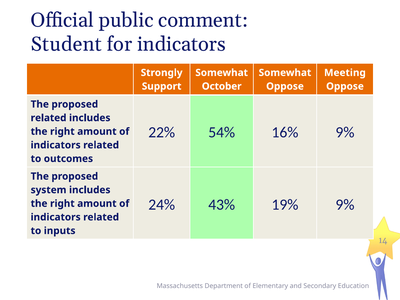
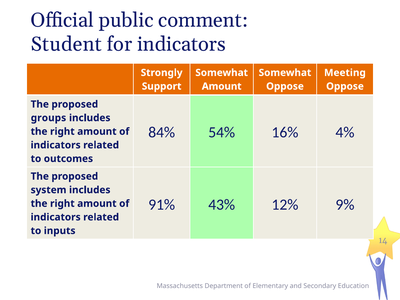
October: October -> Amount (222, 86)
related: related -> groups (48, 118)
22%: 22% -> 84% (162, 133)
16% 9%: 9% -> 4% (345, 133)
24%: 24% -> 91% (162, 205)
19%: 19% -> 12% (285, 205)
